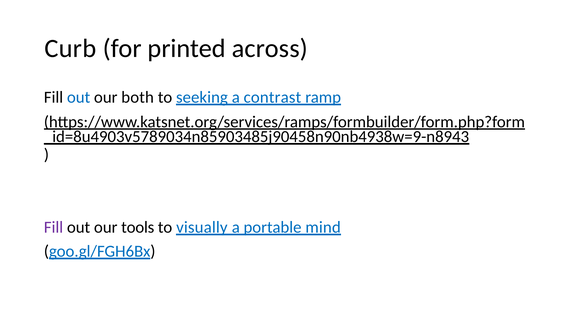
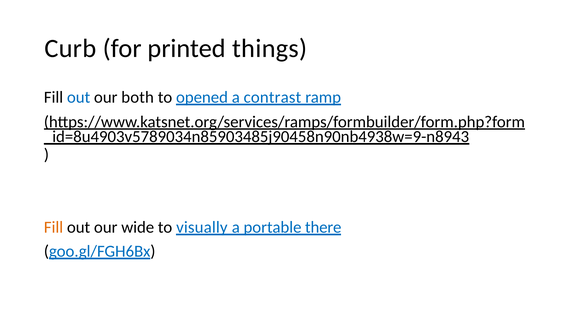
across: across -> things (270, 48)
seeking: seeking -> opened (202, 97)
Fill colour: purple -> orange (54, 227)
tools: tools -> wide (138, 227)
mind: mind -> there (323, 227)
